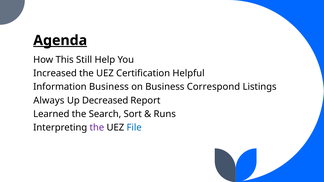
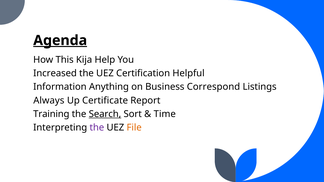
Still: Still -> Kija (84, 60)
Information Business: Business -> Anything (109, 87)
Decreased: Decreased -> Certificate (105, 101)
Learned: Learned -> Training (51, 114)
Search underline: none -> present (105, 114)
Runs: Runs -> Time (165, 114)
File colour: blue -> orange (134, 128)
